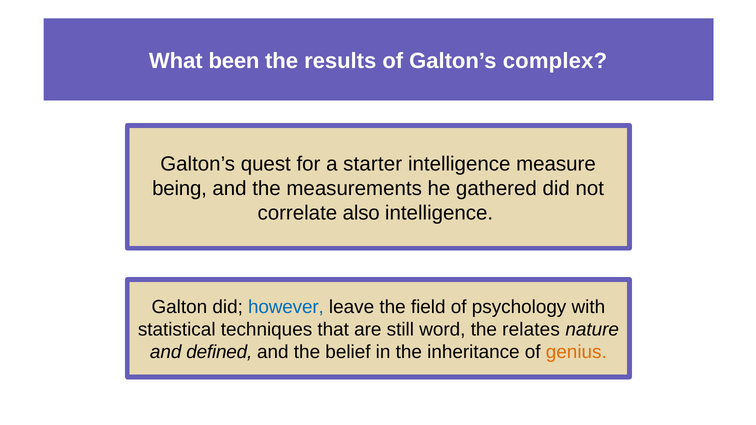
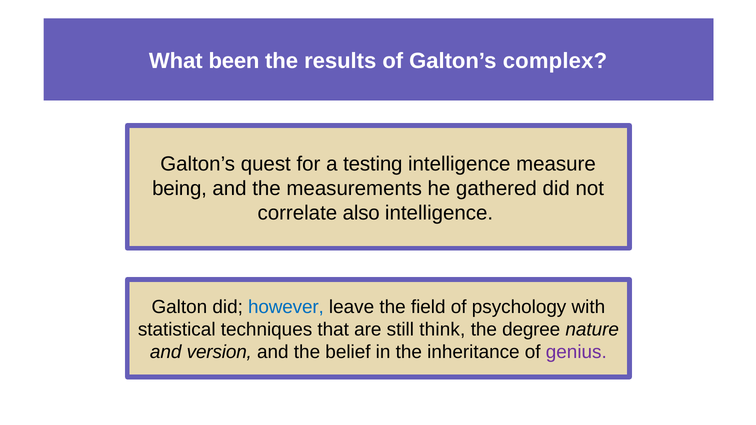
starter: starter -> testing (373, 164)
word: word -> think (442, 330)
relates: relates -> degree (531, 330)
defined: defined -> version (219, 352)
genius colour: orange -> purple (576, 352)
